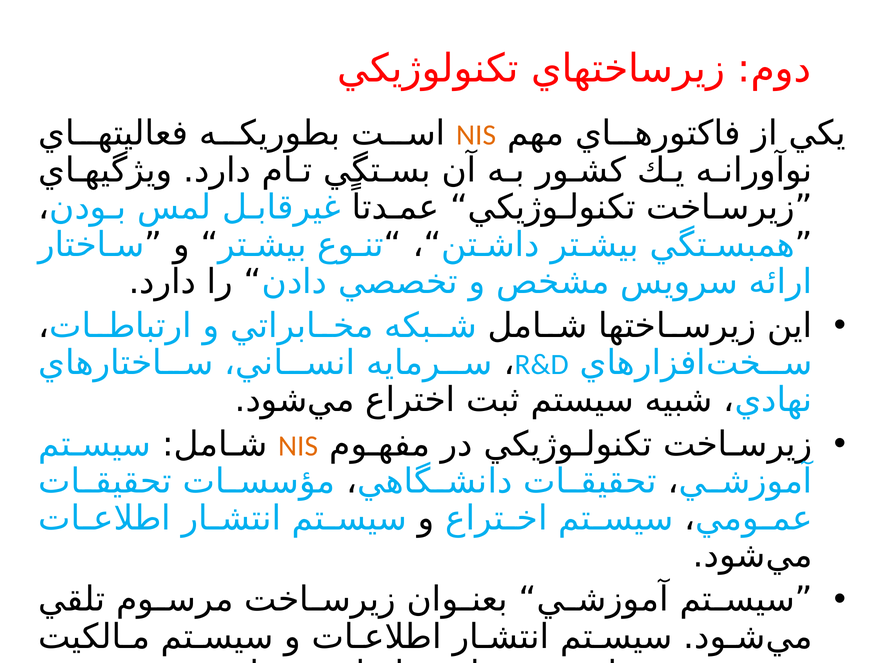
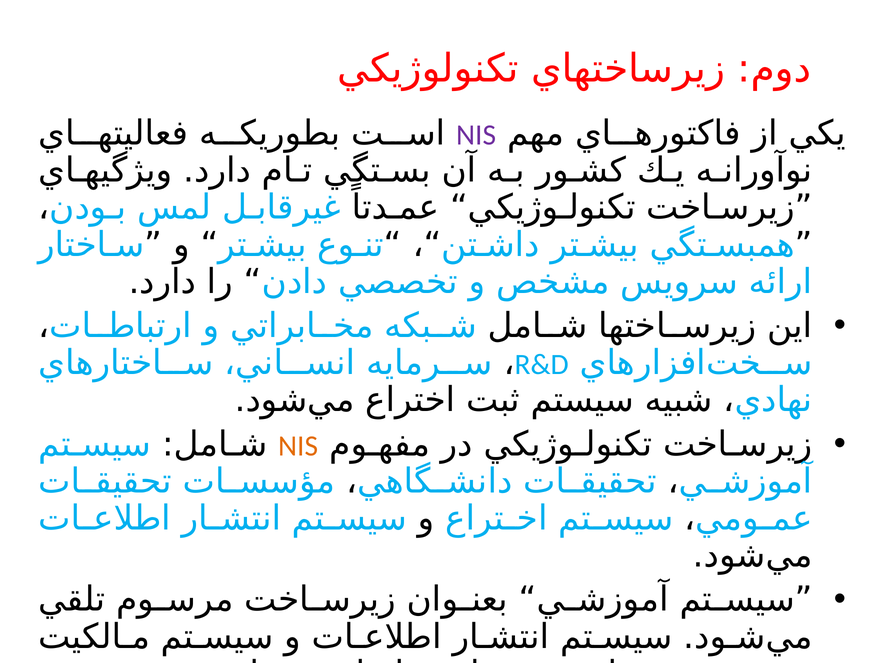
NIS colour: orange -> purple (476, 135)
